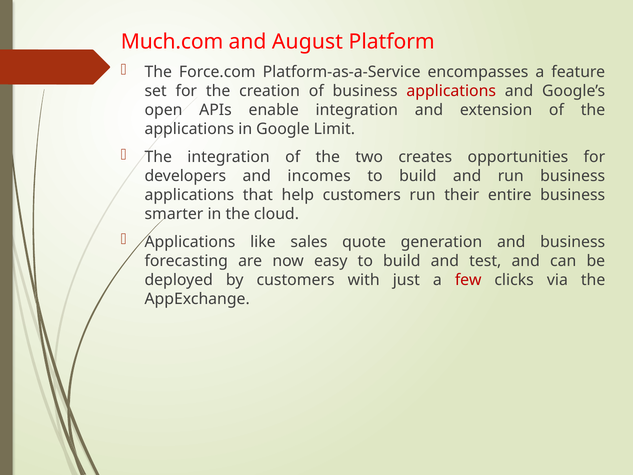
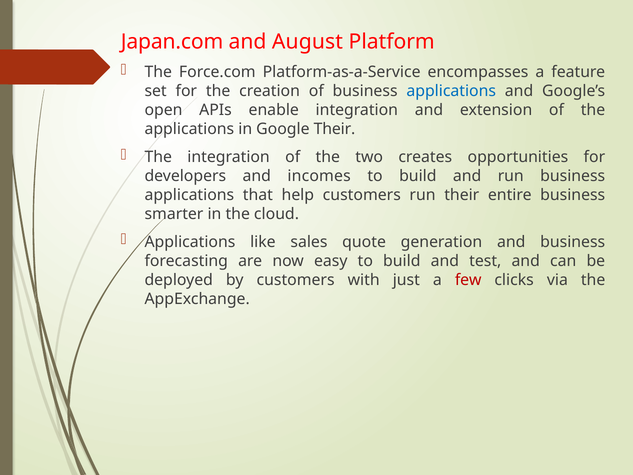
Much.com: Much.com -> Japan.com (172, 42)
applications colour: red -> blue (451, 91)
Google Limit: Limit -> Their (334, 129)
